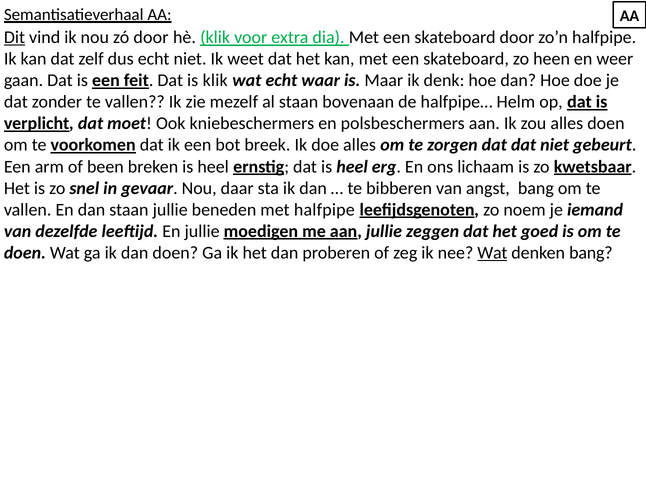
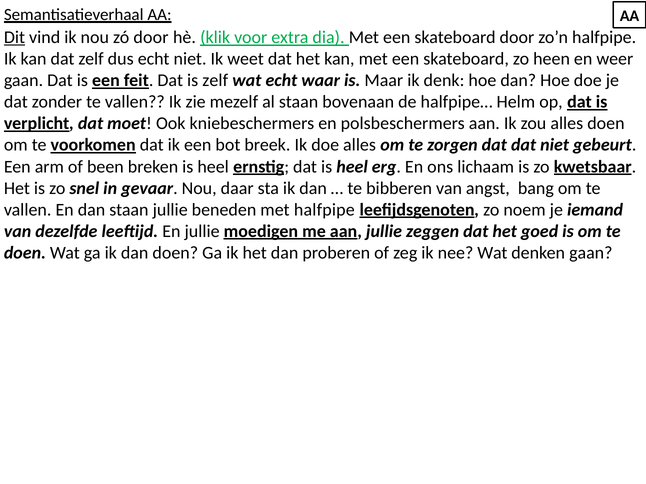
is klik: klik -> zelf (215, 81)
Wat underline: present -> none (492, 253)
denken bang: bang -> gaan (591, 253)
